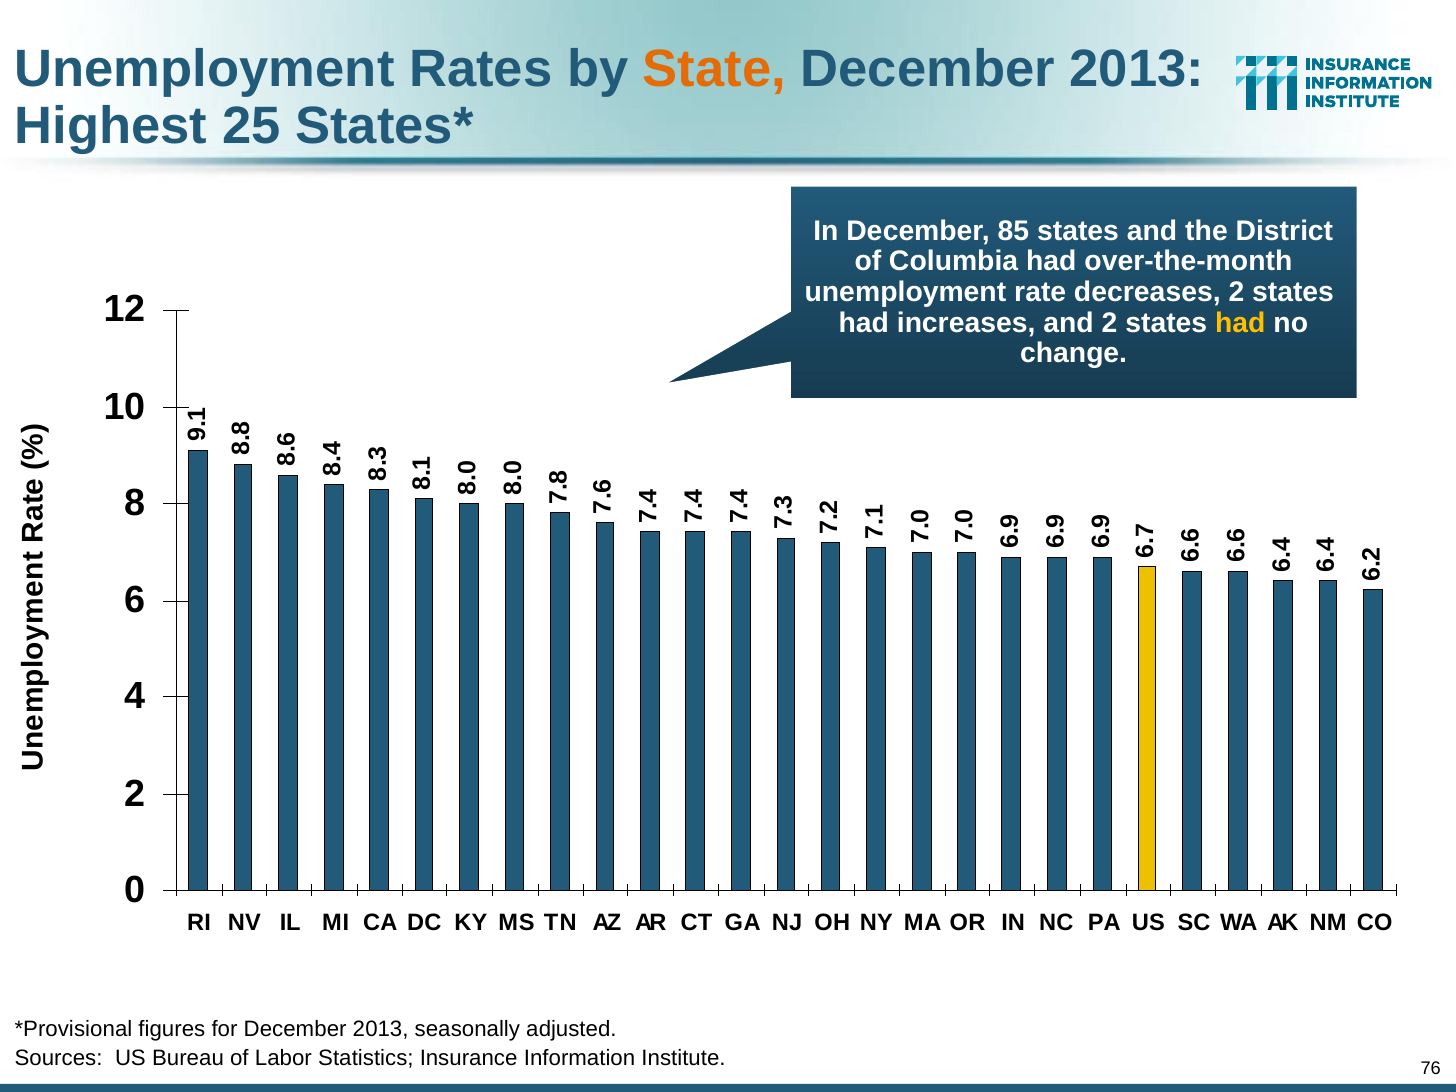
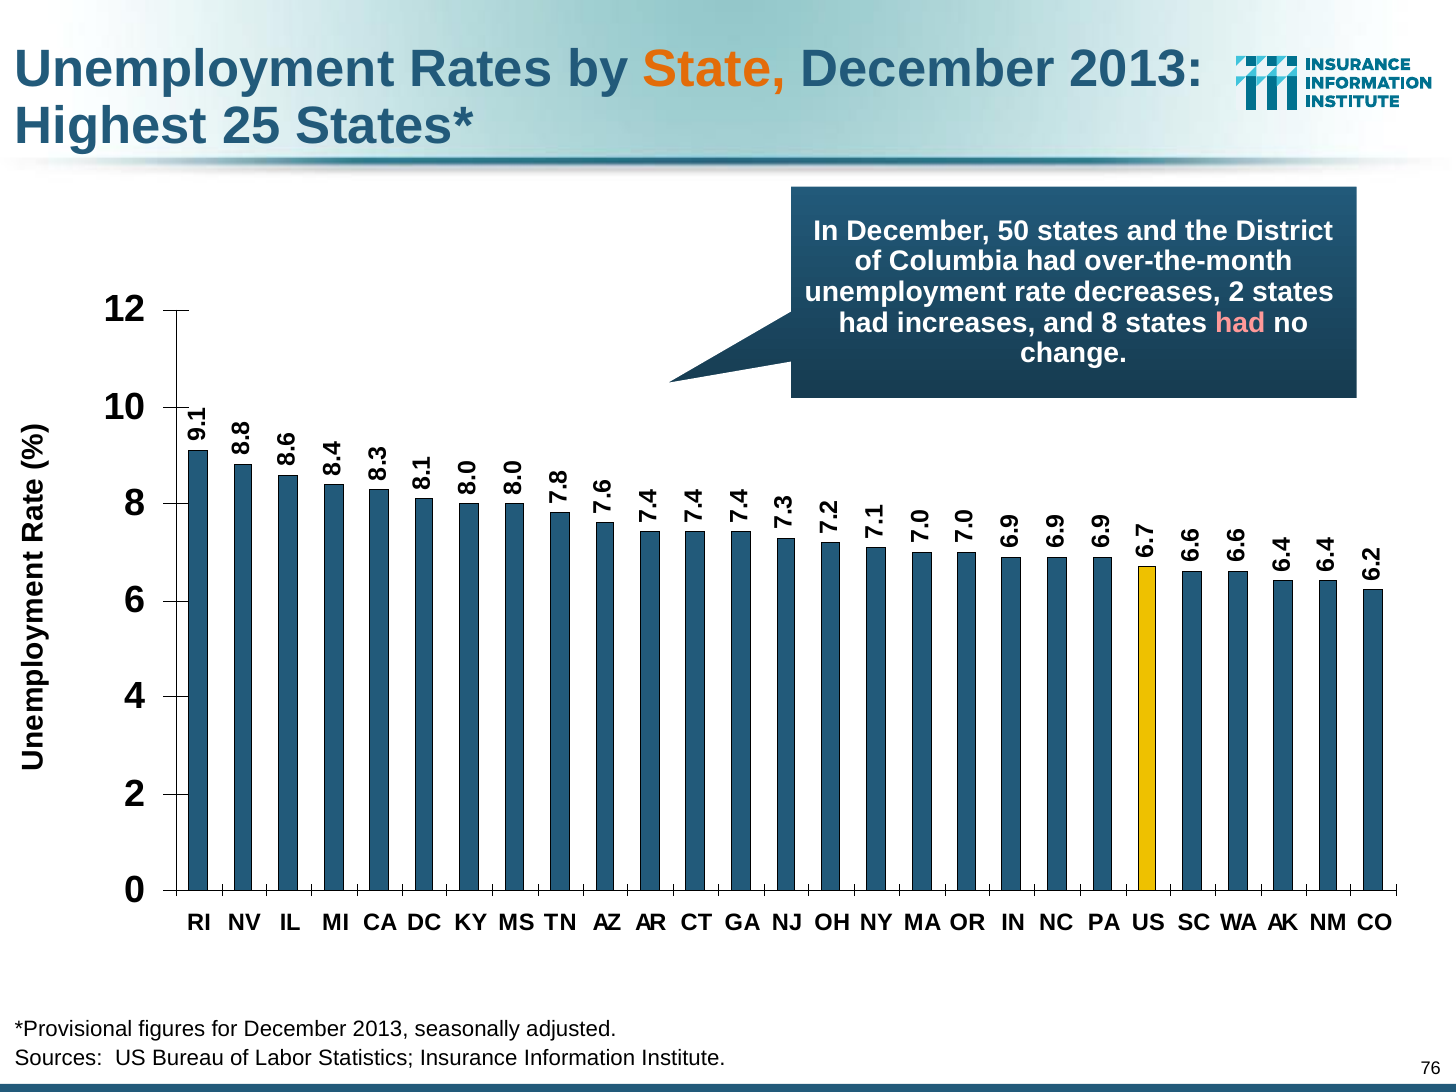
85: 85 -> 50 (1013, 231)
and 2: 2 -> 8 (1109, 323)
had colour: yellow -> pink (1240, 323)
